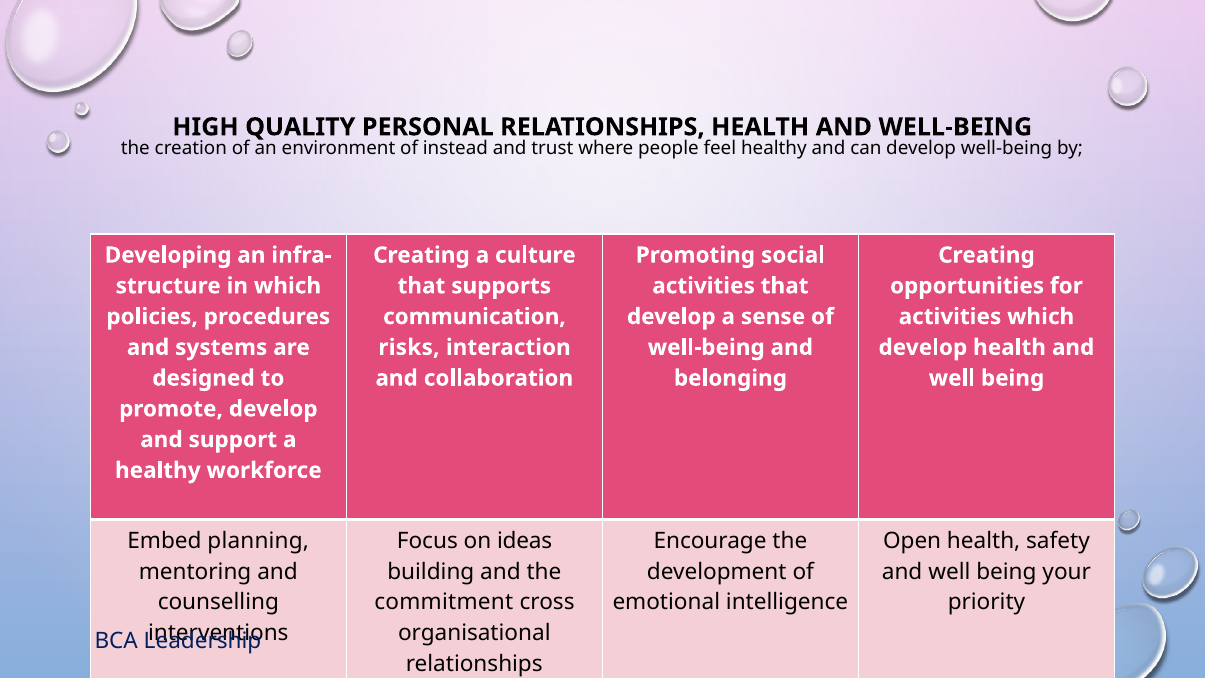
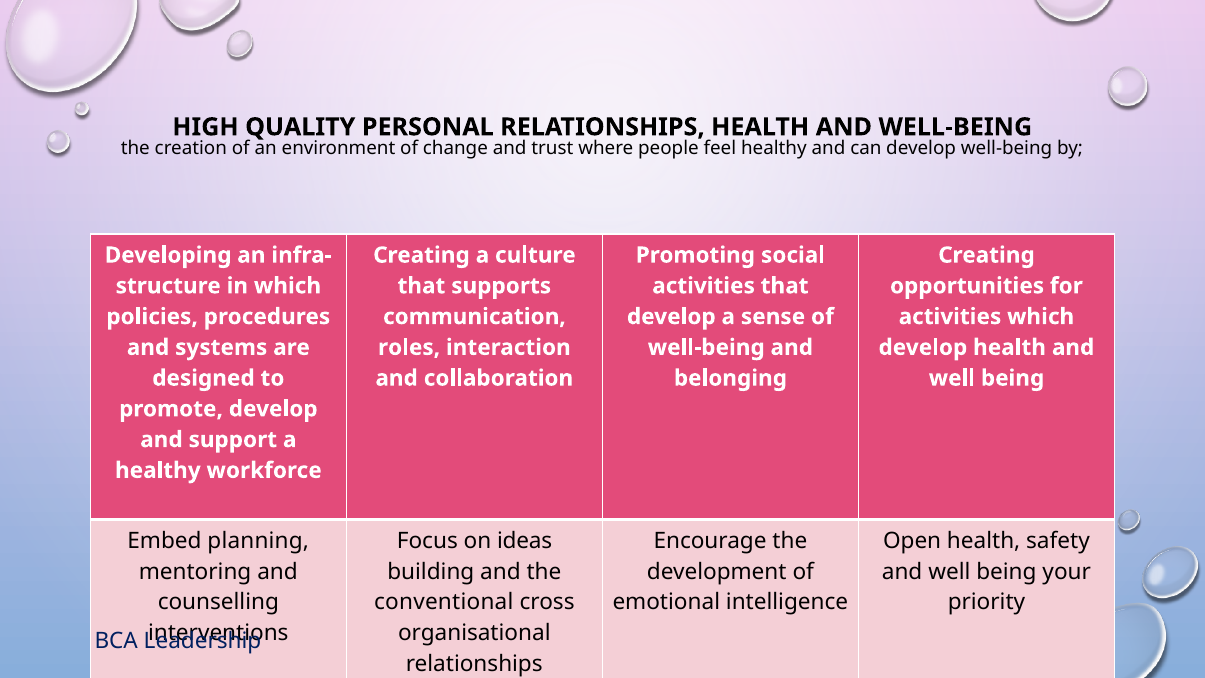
instead: instead -> change (455, 149)
risks: risks -> roles (409, 347)
commitment: commitment -> conventional (444, 602)
